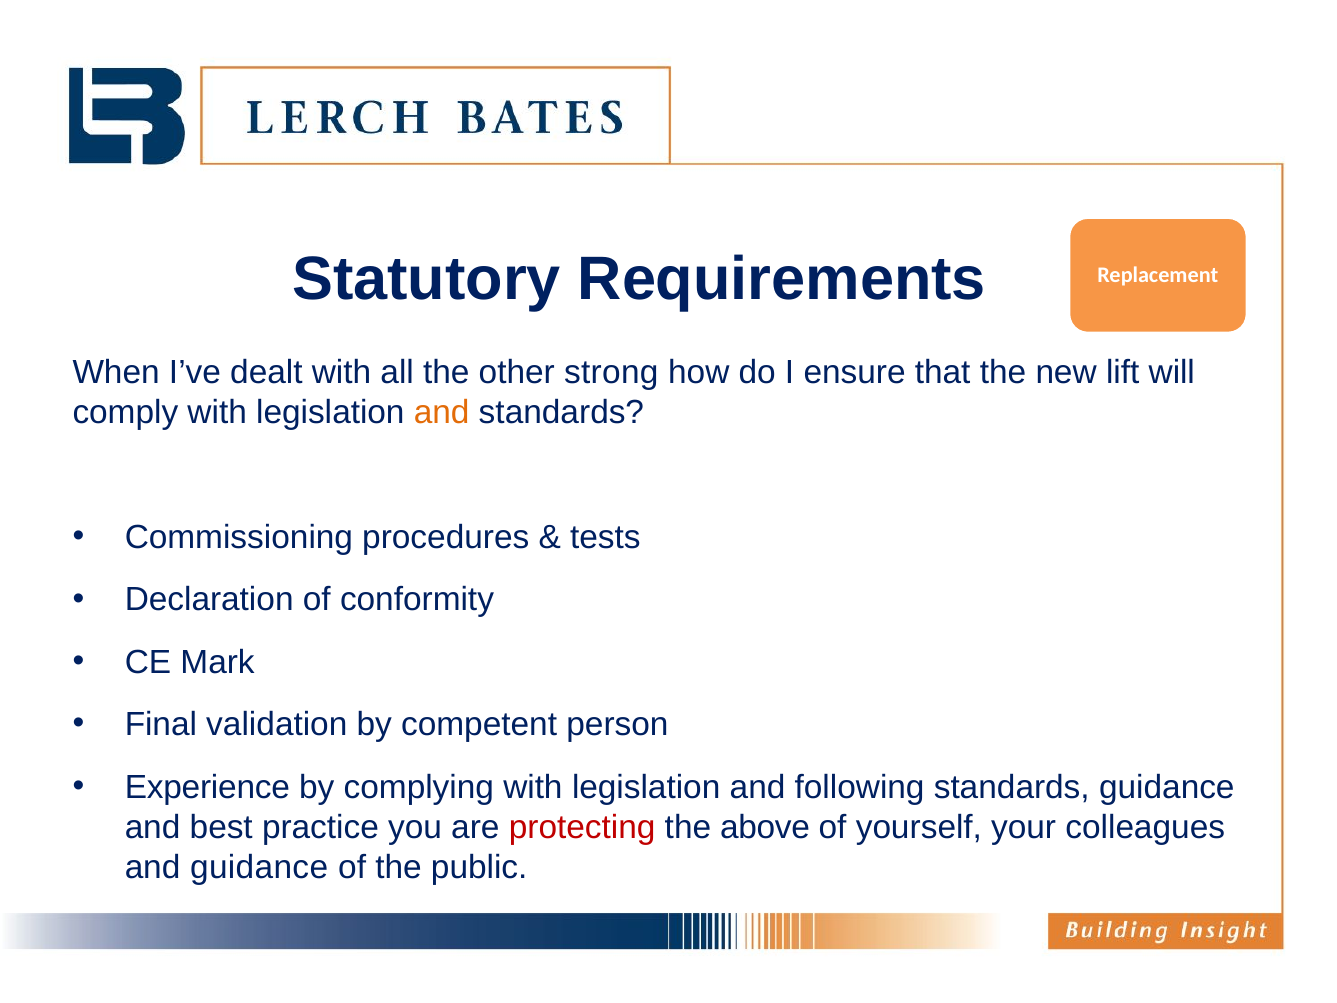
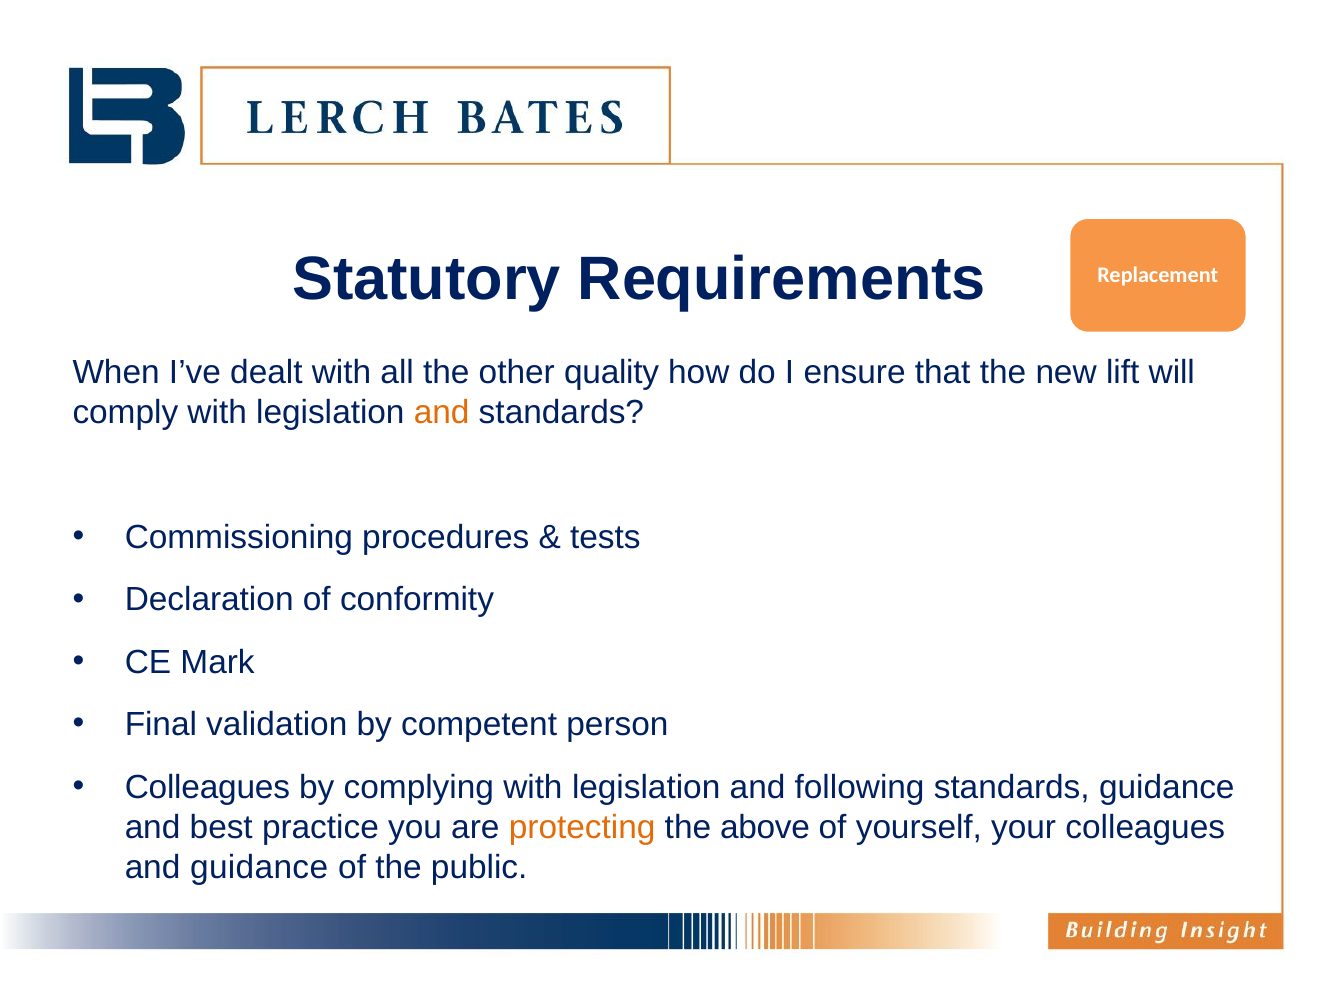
strong: strong -> quality (612, 372)
Experience: Experience -> Colleagues (207, 787)
protecting colour: red -> orange (582, 827)
